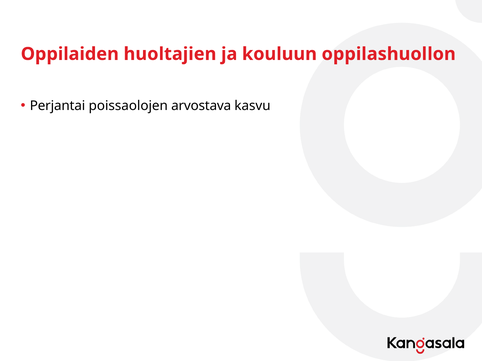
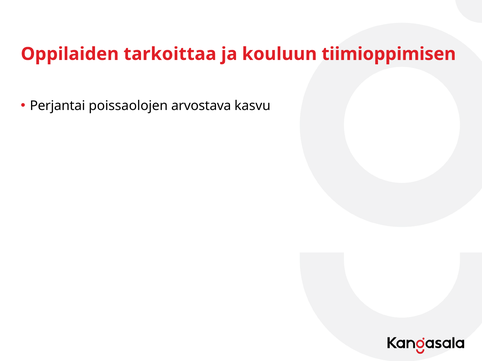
huoltajien: huoltajien -> tarkoittaa (170, 54)
oppilashuollon: oppilashuollon -> tiimioppimisen (389, 54)
